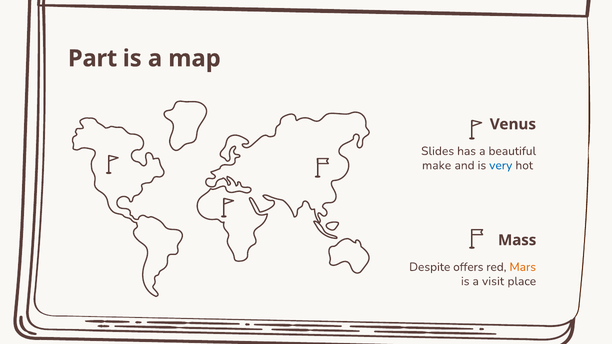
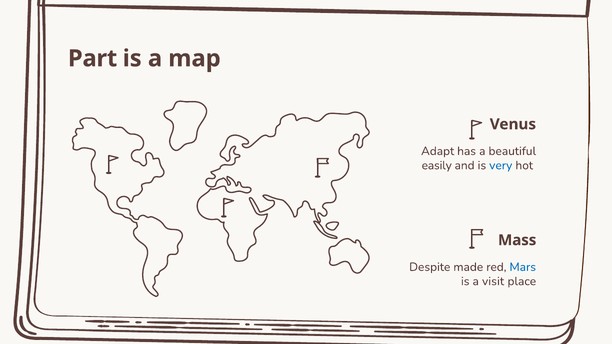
Slides: Slides -> Adapt (438, 151)
make: make -> easily (437, 165)
offers: offers -> made (468, 267)
Mars colour: orange -> blue (523, 267)
